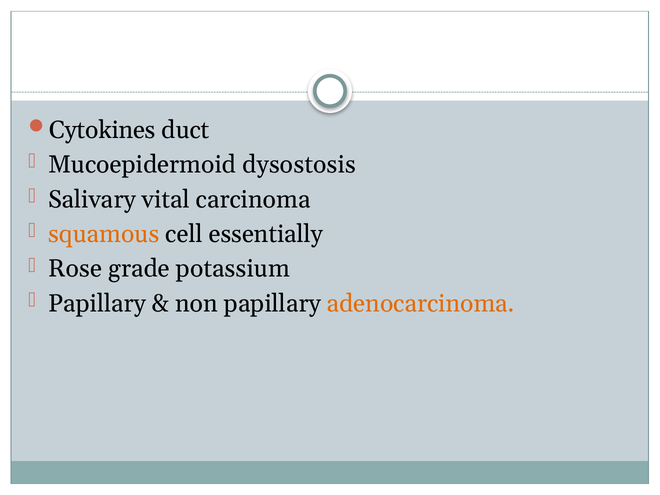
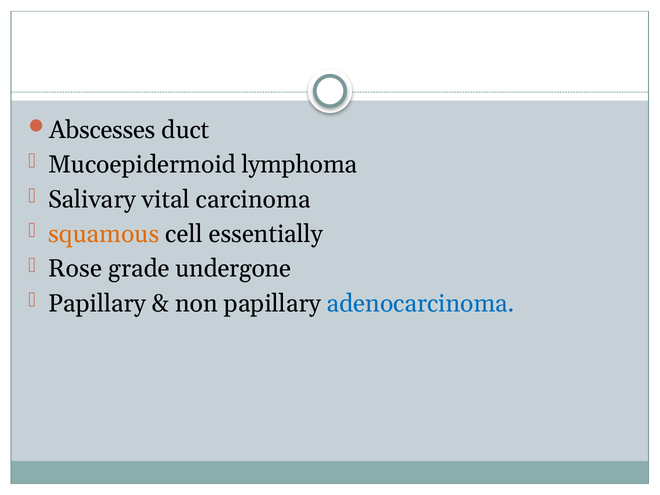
Cytokines: Cytokines -> Abscesses (102, 130)
dysostosis: dysostosis -> lymphoma (299, 165)
potassium: potassium -> undergone (233, 269)
adenocarcinoma colour: orange -> blue (421, 304)
